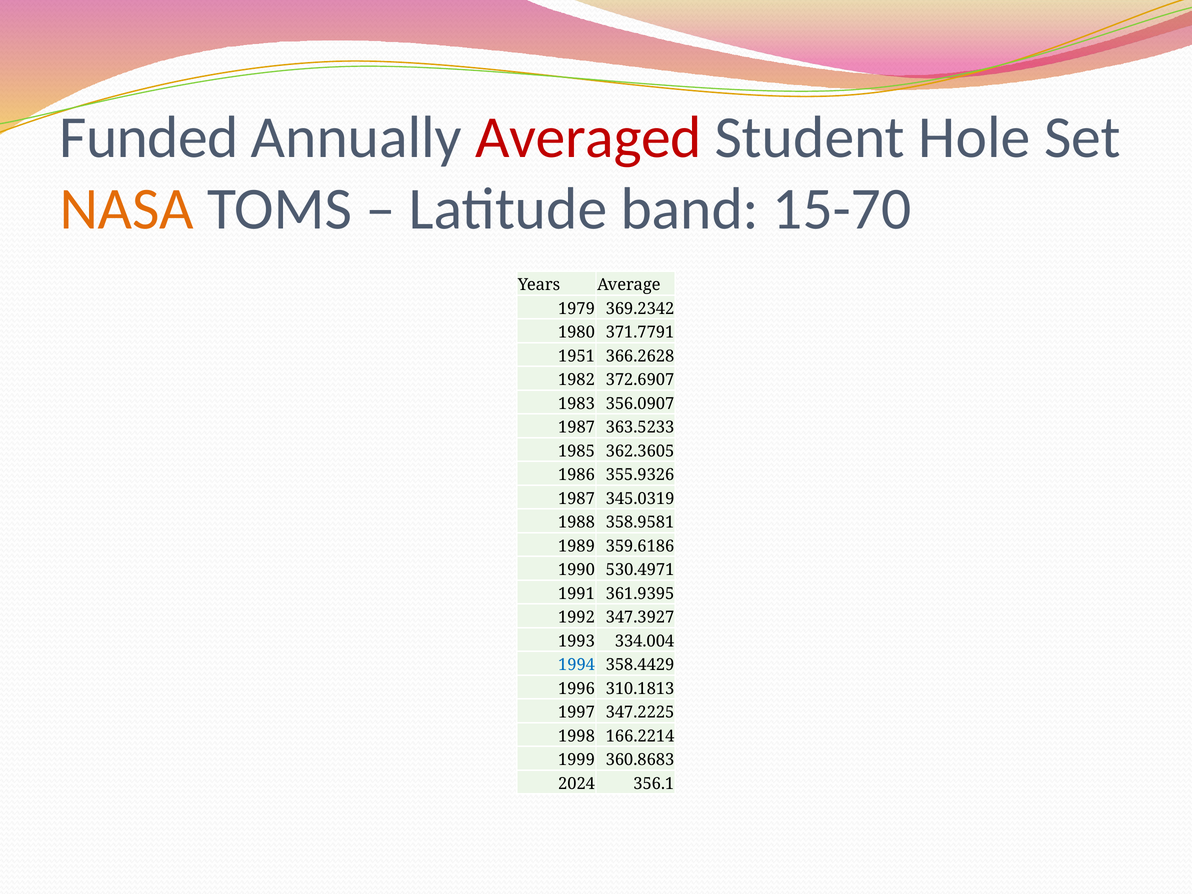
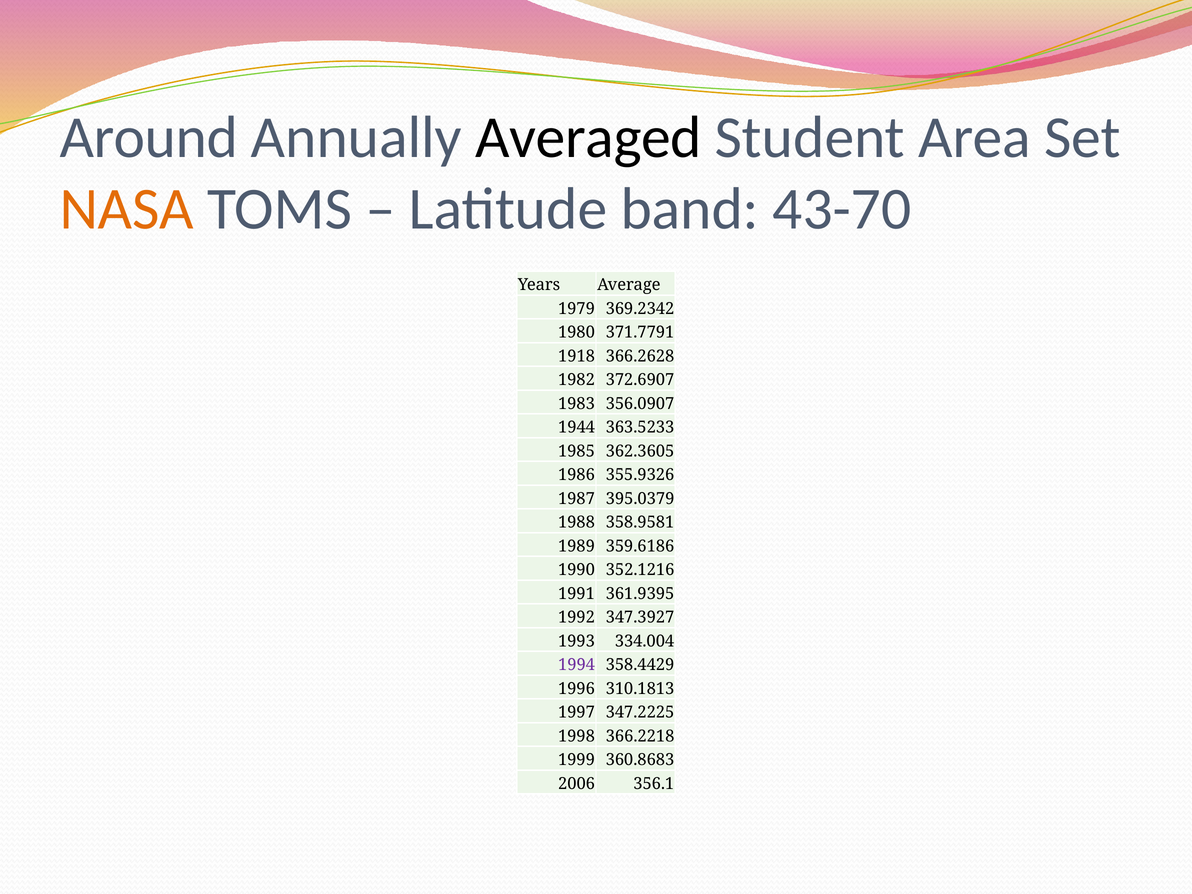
Funded: Funded -> Around (149, 138)
Averaged colour: red -> black (589, 138)
Hole: Hole -> Area (975, 138)
15-70: 15-70 -> 43-70 (842, 209)
1951: 1951 -> 1918 (577, 356)
1987: 1987 -> 1944 (577, 427)
345.0319: 345.0319 -> 395.0379 (640, 499)
530.4971: 530.4971 -> 352.1216 (640, 570)
1994 colour: blue -> purple (577, 665)
166.2214: 166.2214 -> 366.2218 (640, 736)
2024: 2024 -> 2006 (577, 784)
